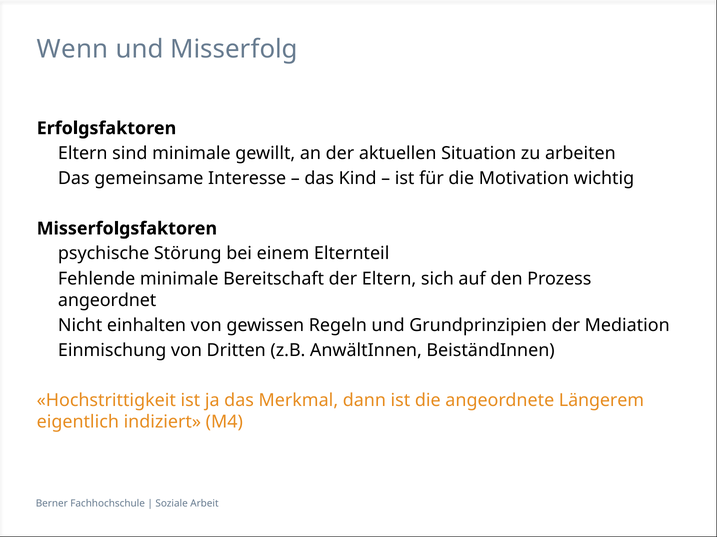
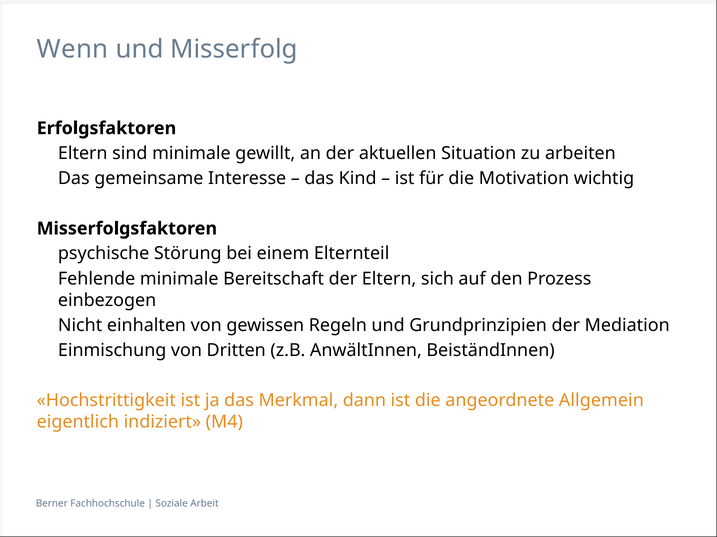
angeordnet: angeordnet -> einbezogen (107, 301)
Längerem: Längerem -> Allgemein (601, 401)
